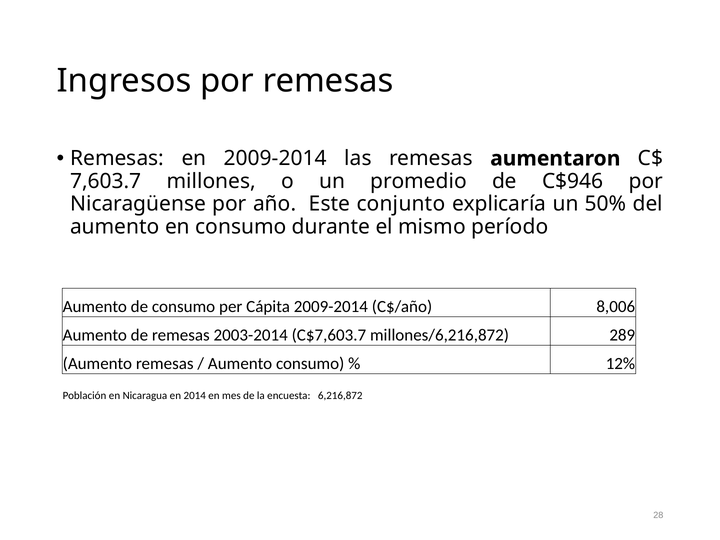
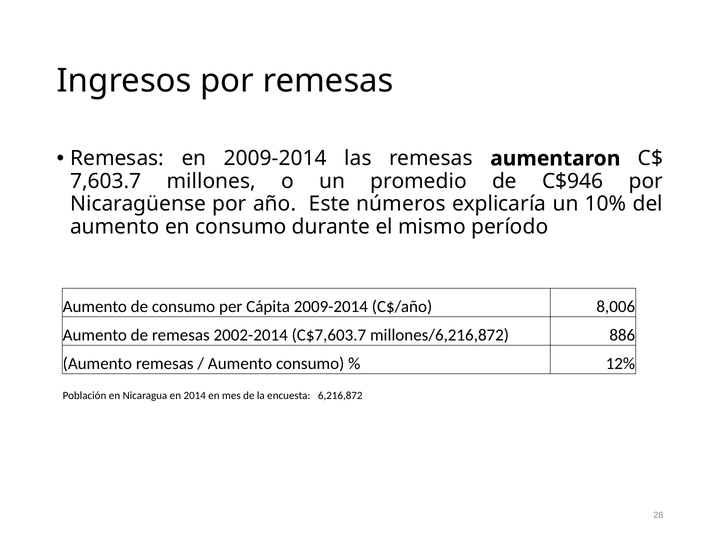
conjunto: conjunto -> números (401, 204)
50%: 50% -> 10% (606, 204)
2003-2014: 2003-2014 -> 2002-2014 (251, 335)
289: 289 -> 886 (622, 335)
